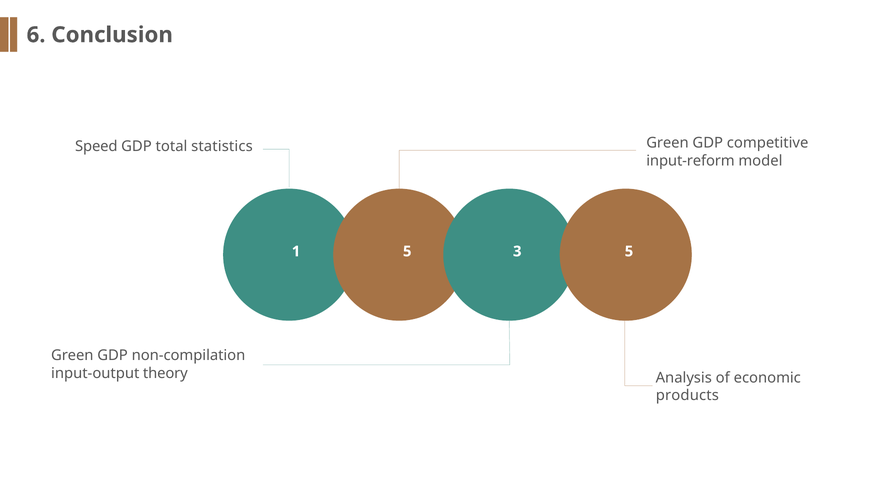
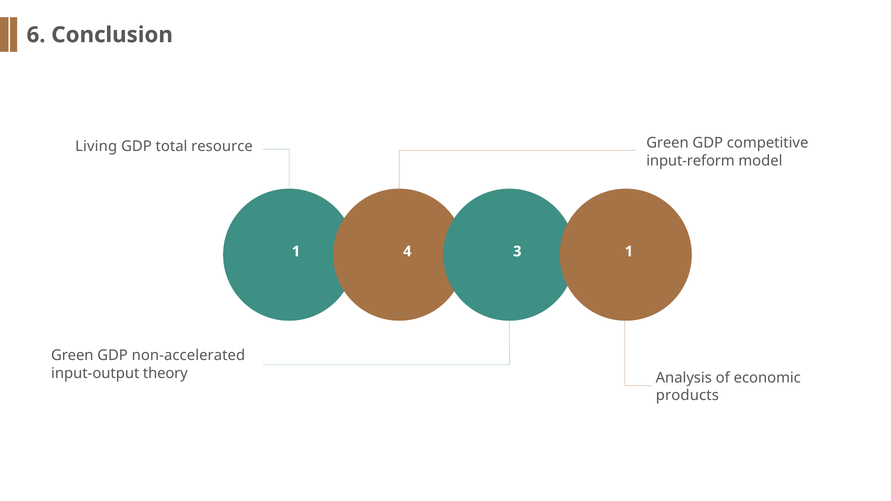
Speed: Speed -> Living (96, 147)
statistics: statistics -> resource (222, 147)
1 5: 5 -> 4 (407, 252)
3 5: 5 -> 1 (629, 252)
non-compilation: non-compilation -> non-accelerated (188, 355)
